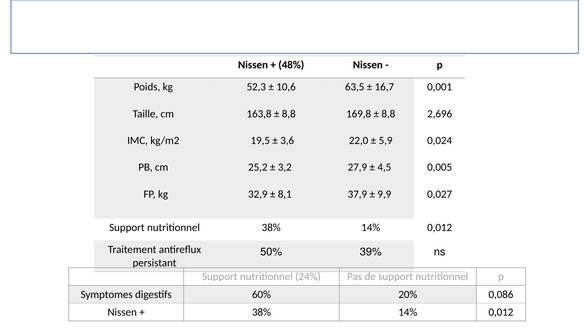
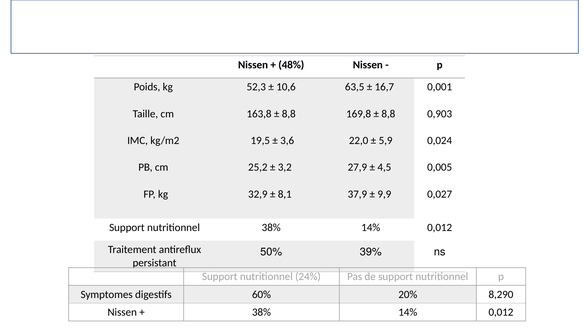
2,696: 2,696 -> 0,903 (440, 114)
0,086: 0,086 -> 8,290 (501, 294)
